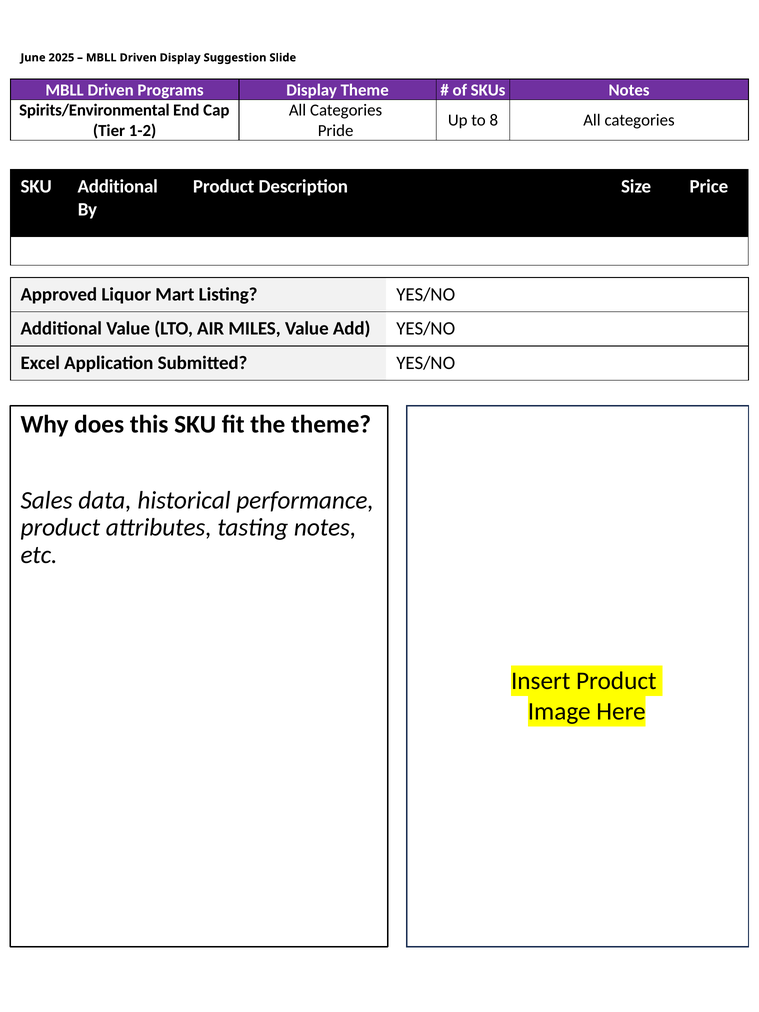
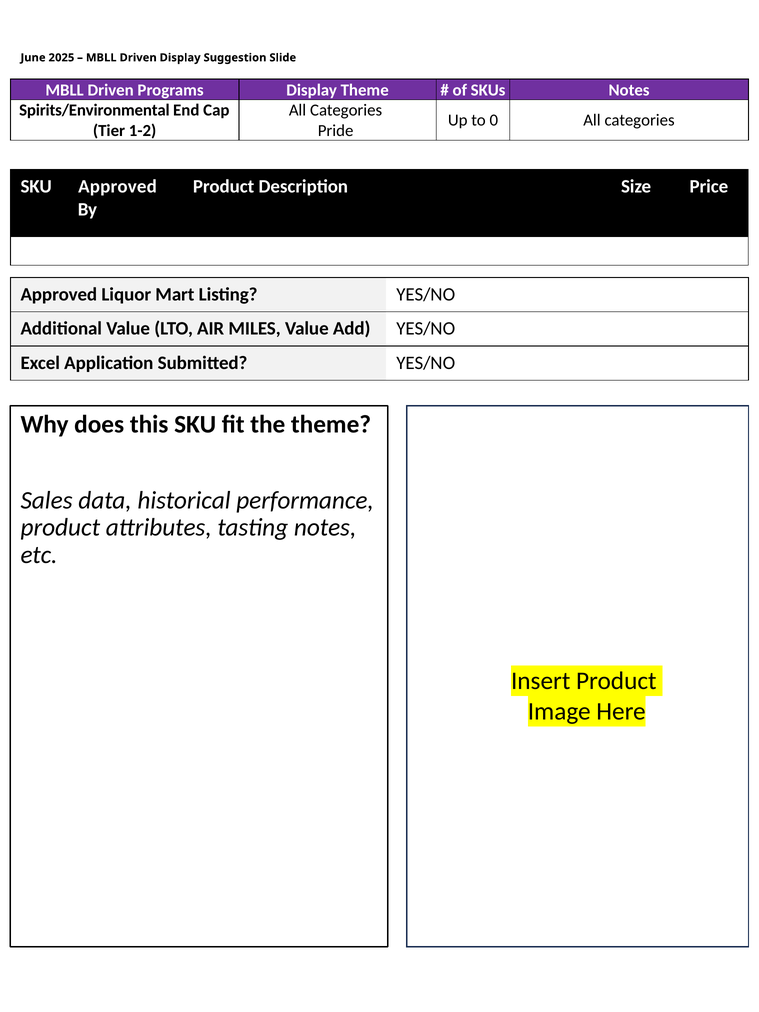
8: 8 -> 0 (494, 120)
SKU Additional: Additional -> Approved (118, 186)
